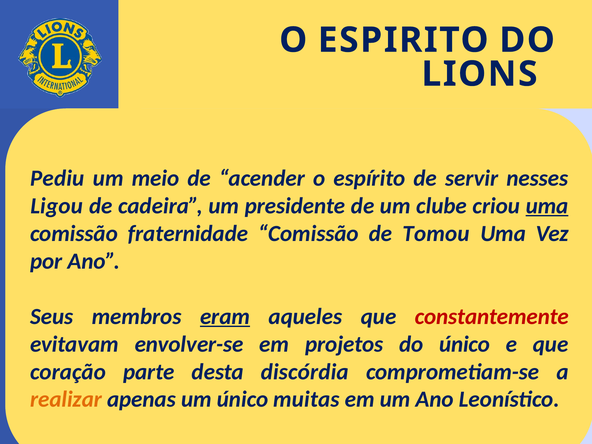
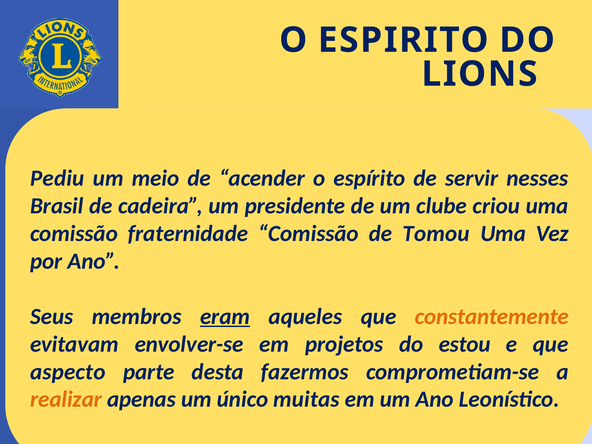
Ligou: Ligou -> Brasil (57, 206)
uma underline: present -> none (547, 206)
constantemente colour: red -> orange (492, 316)
do único: único -> estou (465, 344)
coração: coração -> aspecto (68, 372)
discórdia: discórdia -> fazermos (305, 372)
